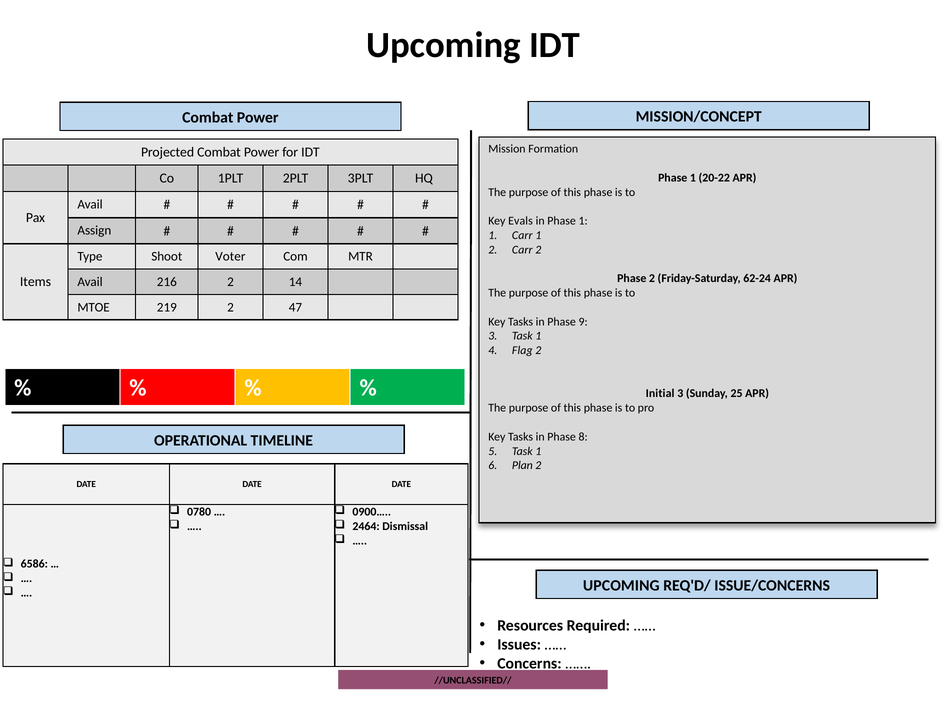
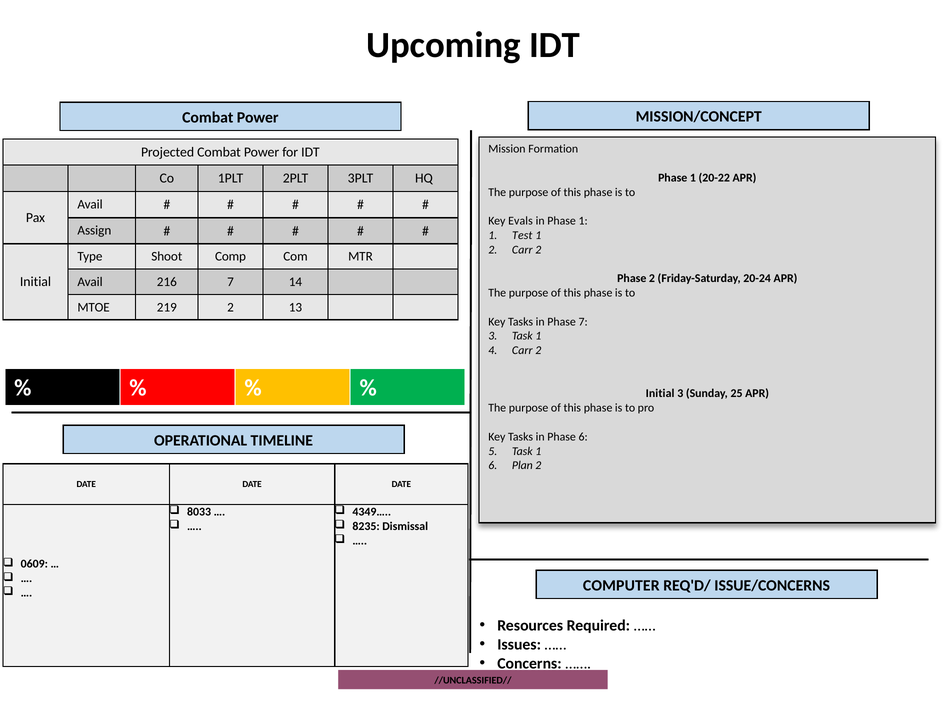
1 Carr: Carr -> Test (522, 235)
Voter: Voter -> Comp (231, 256)
62-24: 62-24 -> 20-24 (757, 278)
Items: Items -> Initial (36, 282)
216 2: 2 -> 7 (230, 282)
47: 47 -> 13 (295, 307)
Phase 9: 9 -> 7 (583, 321)
Flag: Flag -> Carr (522, 350)
Phase 8: 8 -> 6 (583, 436)
0780: 0780 -> 8033 (199, 511)
0900…: 0900… -> 4349… (372, 511)
2464: 2464 -> 8235 (366, 526)
6586: 6586 -> 0609 (34, 564)
UPCOMING: UPCOMING -> COMPUTER (621, 585)
